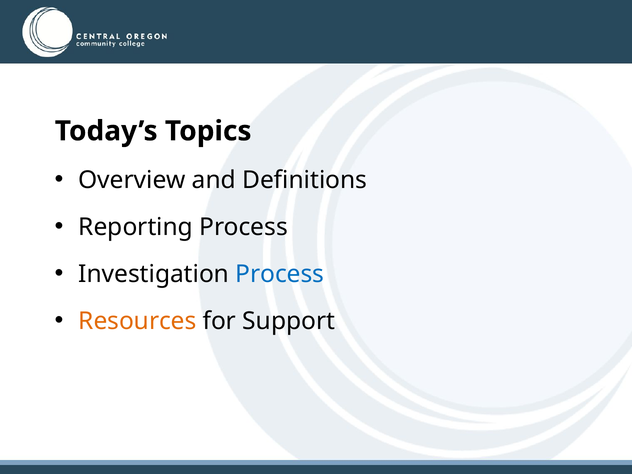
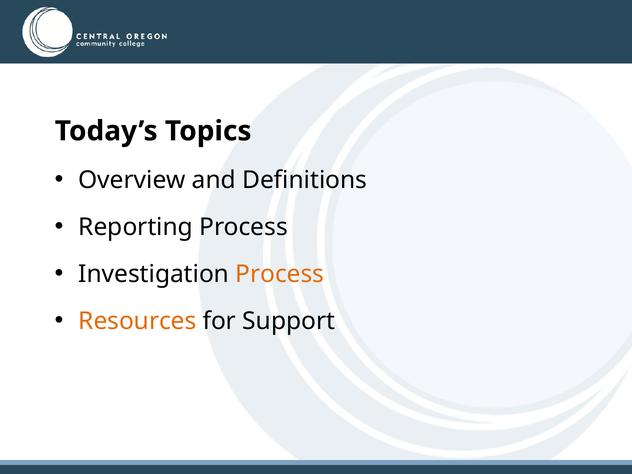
Process colour: blue -> orange (280, 274)
